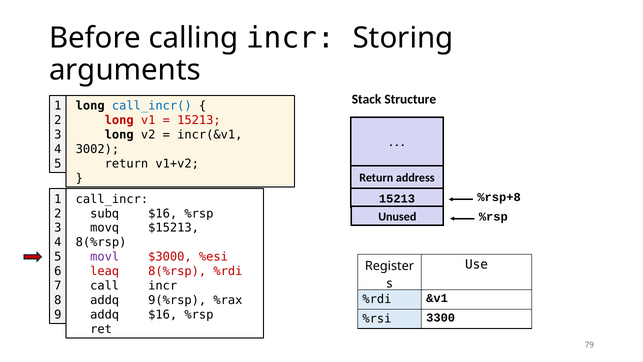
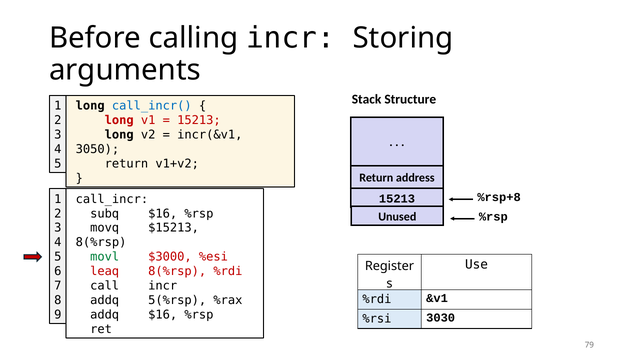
3002: 3002 -> 3050 (97, 149)
movl colour: purple -> green (105, 257)
9(%rsp: 9(%rsp -> 5(%rsp (177, 300)
3300: 3300 -> 3030 (441, 317)
